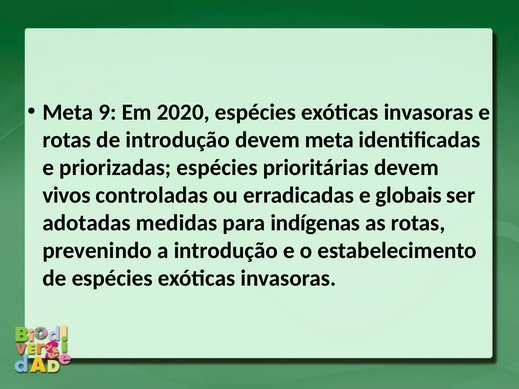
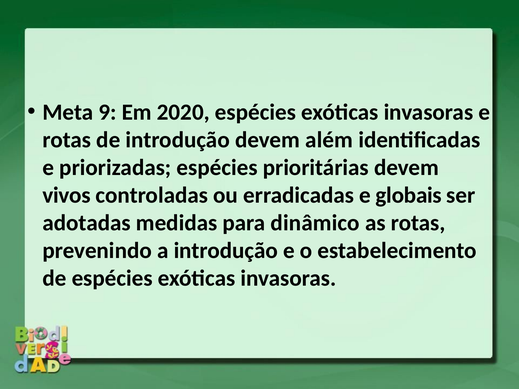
devem meta: meta -> além (329, 140)
indígenas: indígenas -> dinâmico (315, 223)
